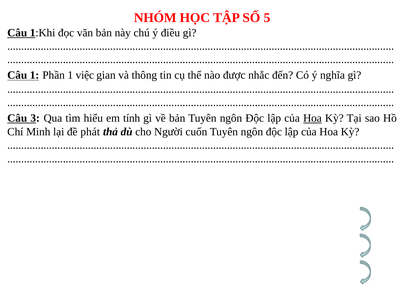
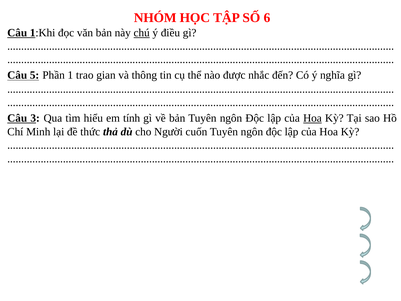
5: 5 -> 6 (267, 18)
chú underline: none -> present (142, 33)
Câu 1: 1 -> 5 (35, 75)
việc: việc -> trao (85, 75)
phát: phát -> thức (90, 132)
